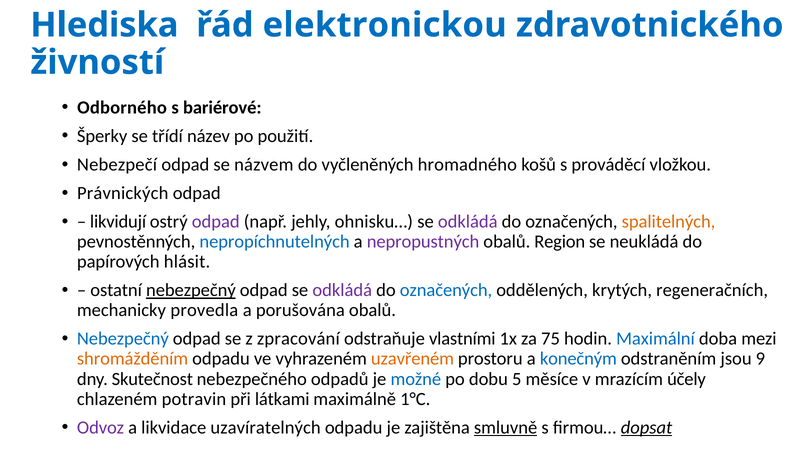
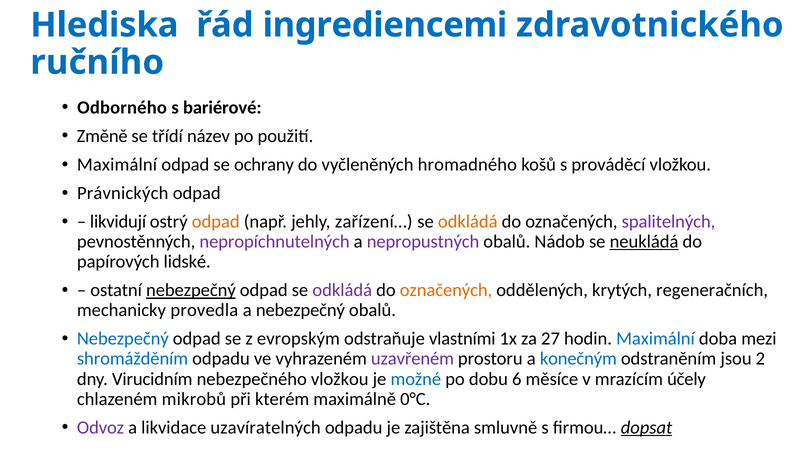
elektronickou: elektronickou -> ingrediencemi (385, 25)
živností: živností -> ručního (97, 62)
Šperky: Šperky -> Změně (102, 136)
Nebezpečí: Nebezpečí -> Maximální (117, 164)
názvem: názvem -> ochrany (264, 164)
odpad colour: purple -> orange (216, 221)
ohnisku…: ohnisku… -> zařízení… (374, 221)
odkládá colour: purple -> orange (468, 221)
spalitelných colour: orange -> purple (668, 221)
nepropíchnutelných colour: blue -> purple (275, 241)
Region: Region -> Nádob (560, 241)
neukládá underline: none -> present (644, 241)
hlásit: hlásit -> lidské (187, 262)
označených colour: blue -> orange (446, 290)
a porušována: porušována -> nebezpečný (300, 310)
zpracování: zpracování -> evropským (298, 339)
75: 75 -> 27 (551, 339)
shromážděním colour: orange -> blue (133, 359)
uzavřeném colour: orange -> purple (412, 359)
9: 9 -> 2 (760, 359)
Skutečnost: Skutečnost -> Virucidním (152, 379)
nebezpečného odpadů: odpadů -> vložkou (340, 379)
5: 5 -> 6 (517, 379)
potravin: potravin -> mikrobů (194, 399)
látkami: látkami -> kterém (282, 399)
1°C: 1°C -> 0°C (415, 399)
smluvně underline: present -> none (506, 427)
